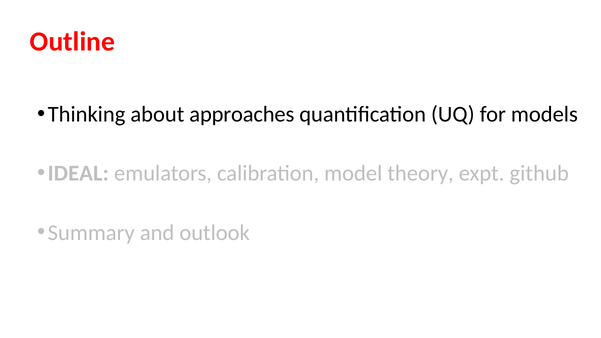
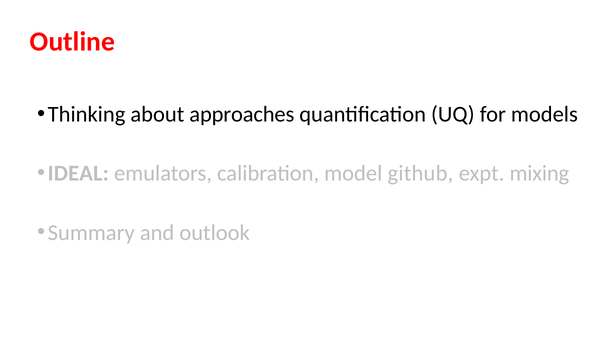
theory: theory -> github (420, 174)
github: github -> mixing (539, 174)
